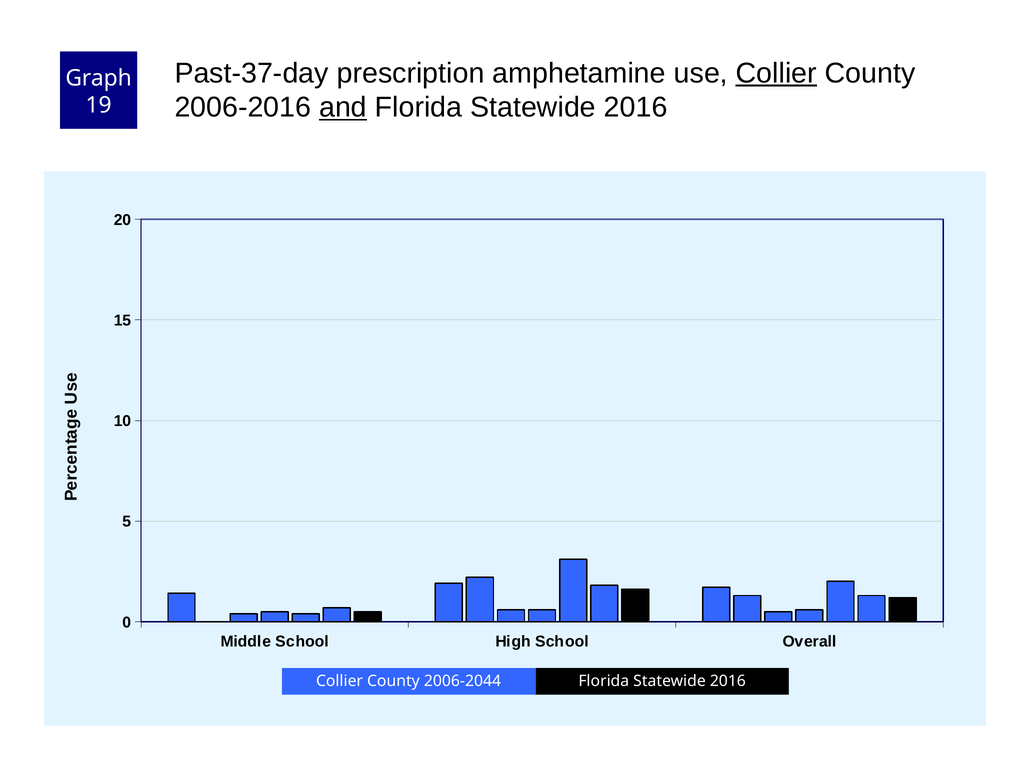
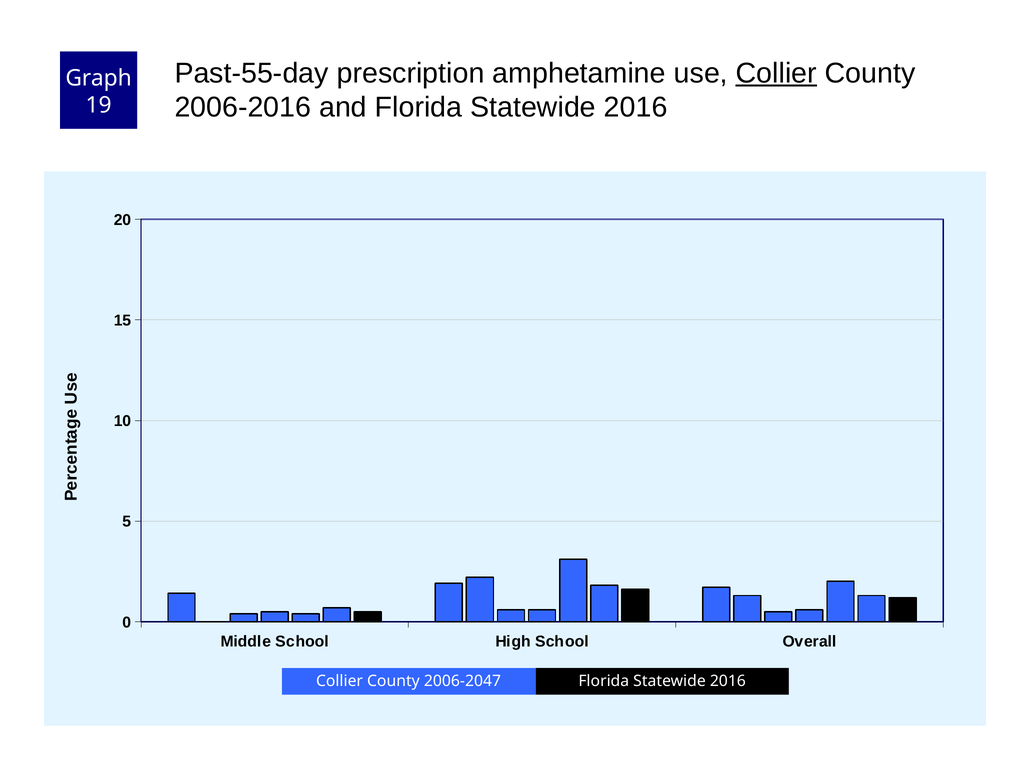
Past-37-day: Past-37-day -> Past-55-day (252, 73)
and underline: present -> none (343, 108)
2006-2044: 2006-2044 -> 2006-2047 (462, 681)
